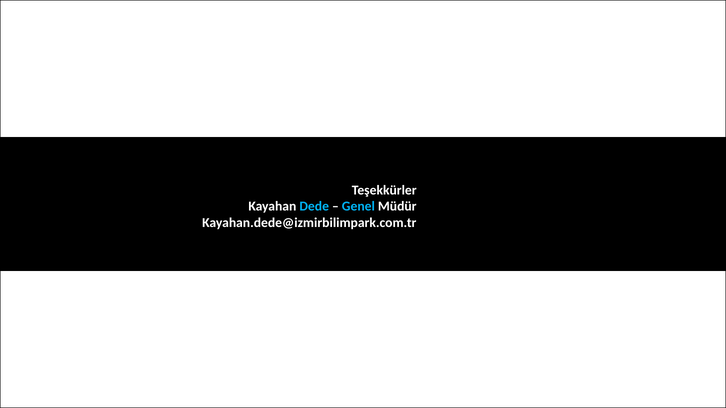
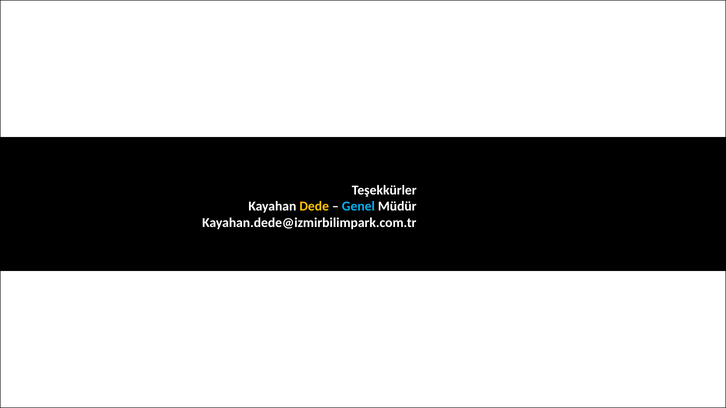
Dede colour: light blue -> yellow (314, 207)
